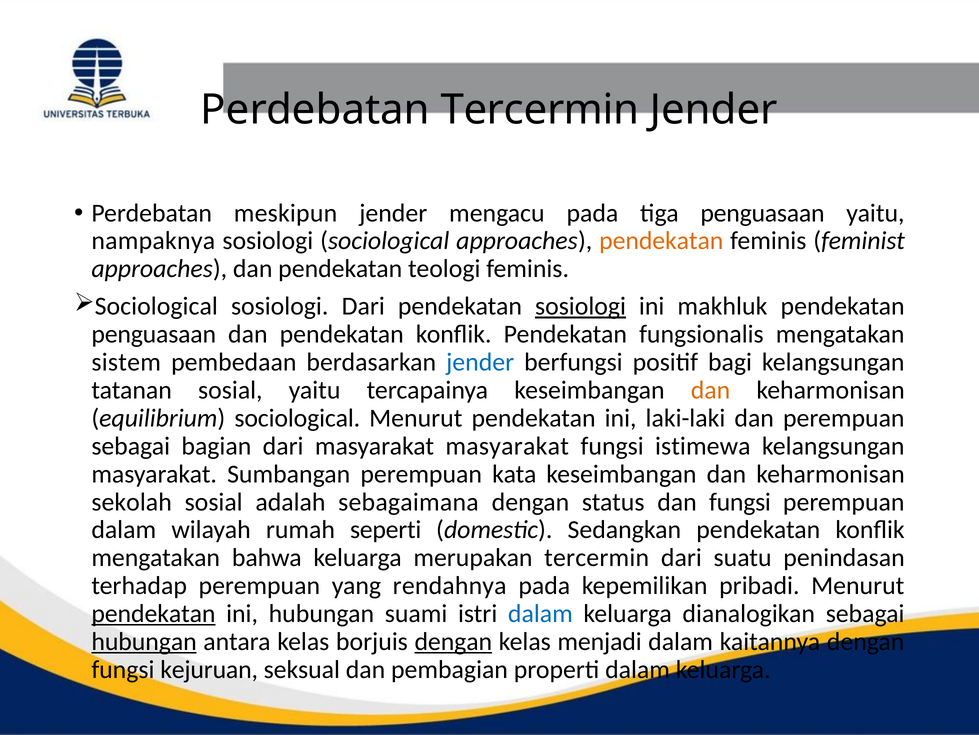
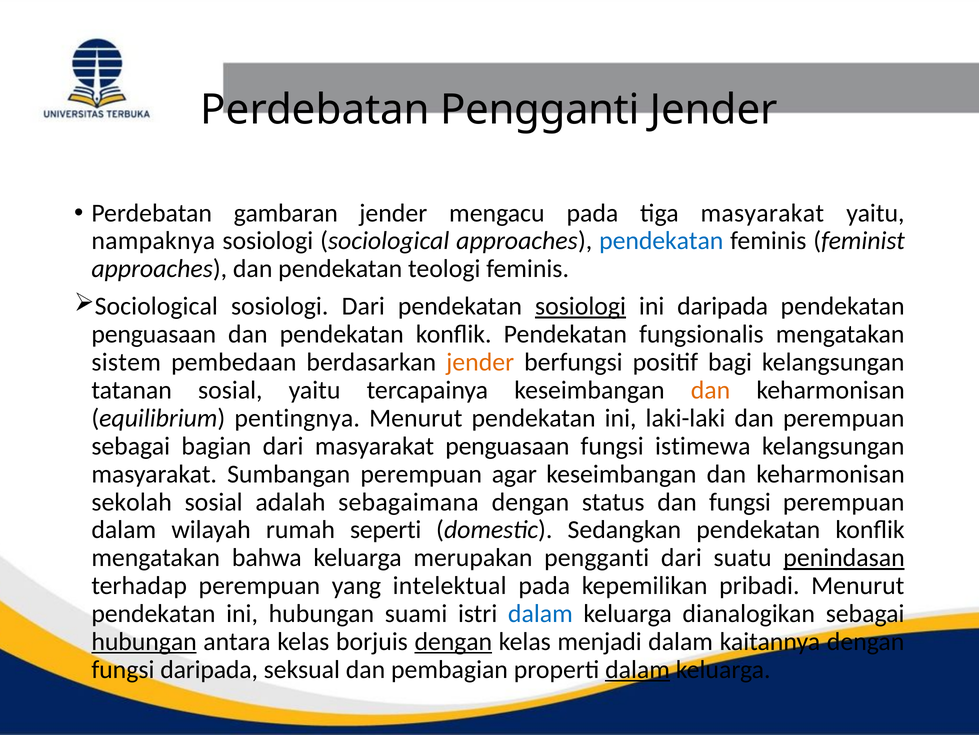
Perdebatan Tercermin: Tercermin -> Pengganti (540, 110)
meskipun: meskipun -> gambaran (286, 213)
tiga penguasaan: penguasaan -> masyarakat (762, 213)
pendekatan colour: orange -> blue (661, 241)
ini makhluk: makhluk -> daripada (723, 306)
jender colour: blue -> orange (480, 362)
equilibrium sociological: sociological -> pentingnya (297, 418)
masyarakat masyarakat: masyarakat -> penguasaan (507, 446)
kata: kata -> agar (514, 474)
merupakan tercermin: tercermin -> pengganti (597, 557)
penindasan underline: none -> present (844, 557)
rendahnya: rendahnya -> intelektual (450, 585)
pendekatan underline: present -> none (153, 613)
fungsi kejuruan: kejuruan -> daripada (209, 669)
dalam underline: none -> present (638, 669)
